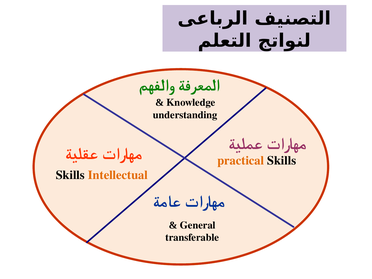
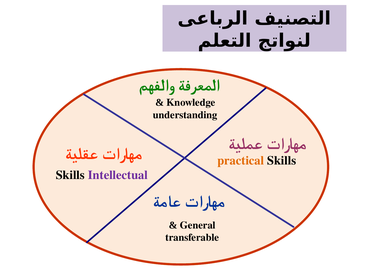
Intellectual colour: orange -> purple (118, 175)
